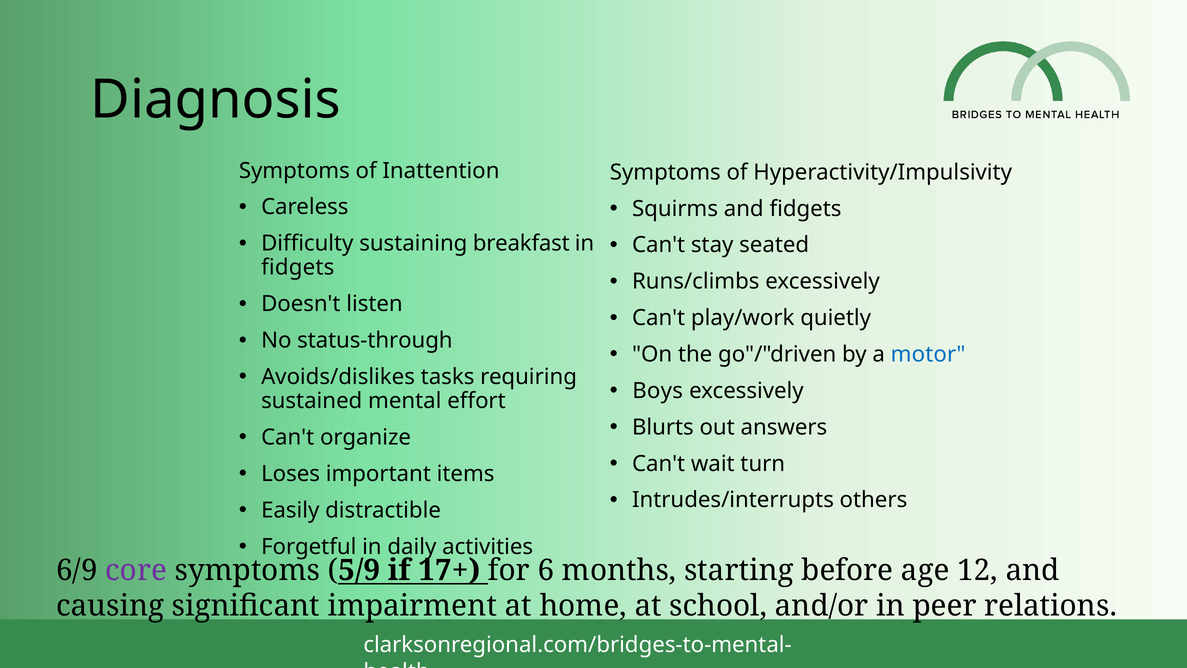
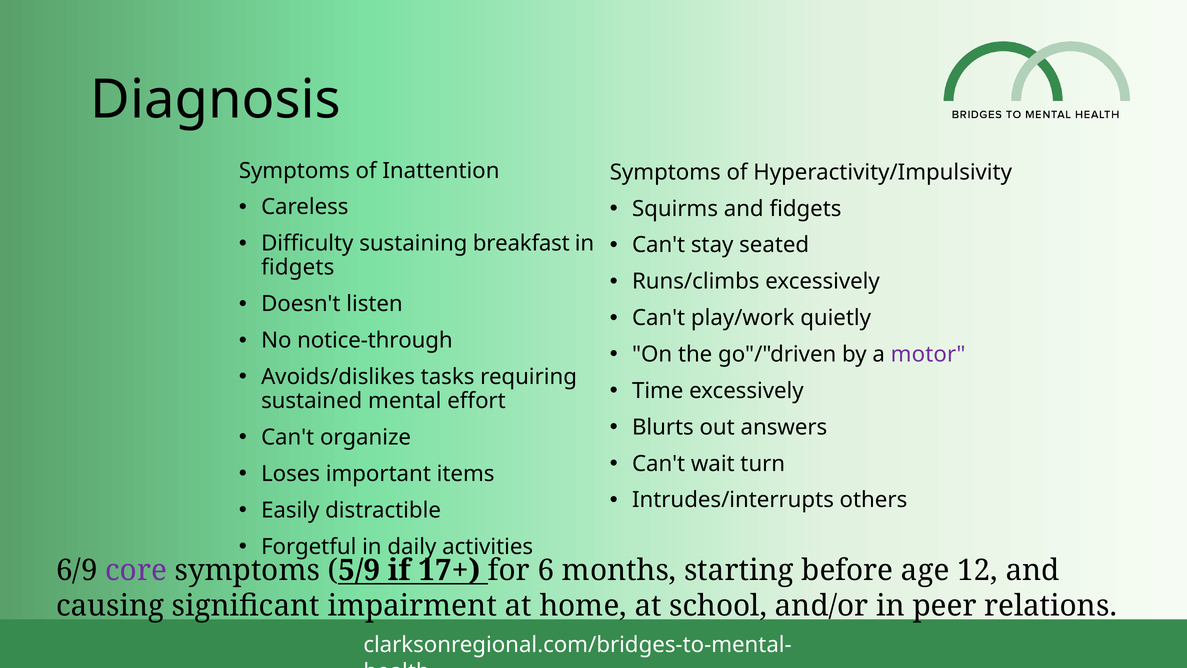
status-through: status-through -> notice-through (375, 340)
motor colour: blue -> purple (928, 354)
Boys: Boys -> Time (658, 391)
